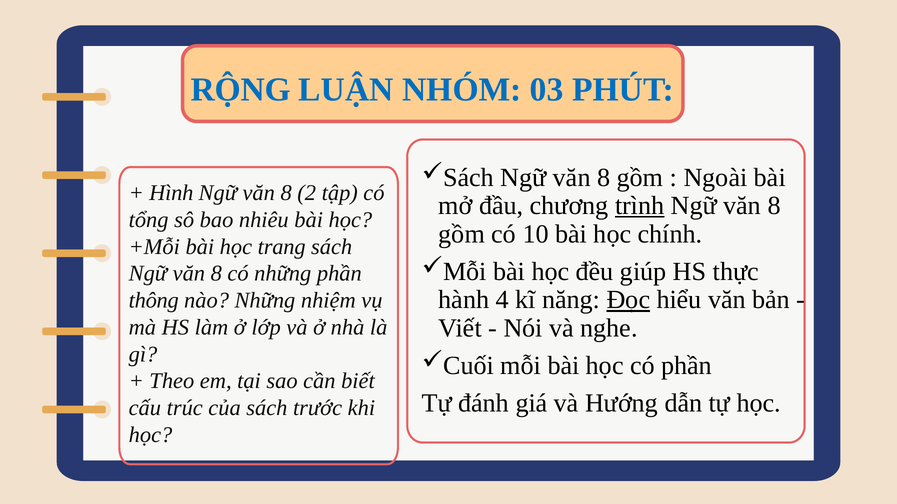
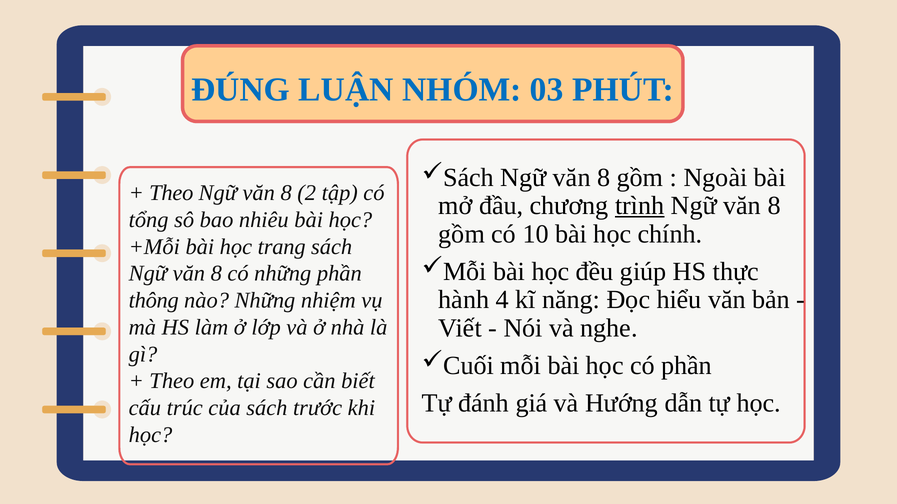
RỘNG: RỘNG -> ĐÚNG (241, 90)
Hình: Hình -> Theo (171, 193)
Đọc underline: present -> none (628, 300)
